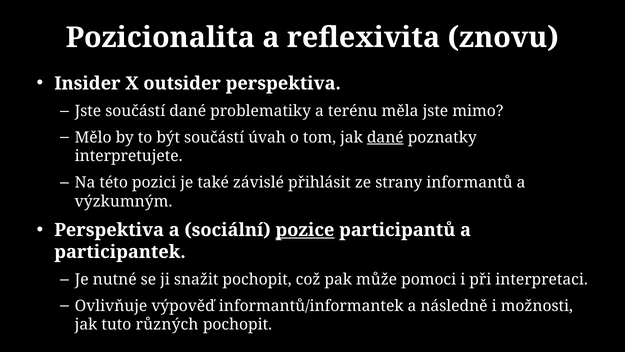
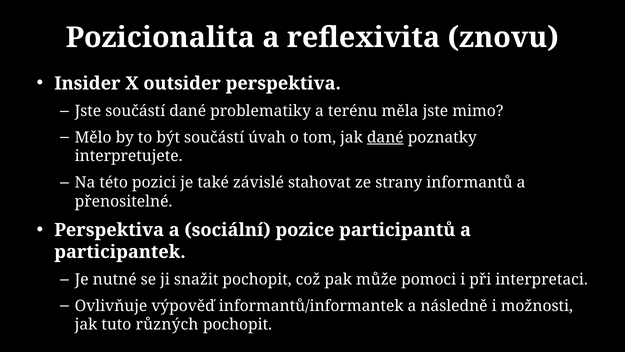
přihlásit: přihlásit -> stahovat (320, 182)
výzkumným: výzkumným -> přenositelné (124, 201)
pozice underline: present -> none (305, 230)
